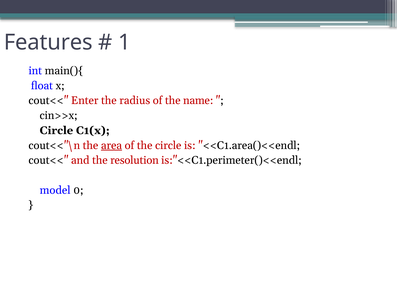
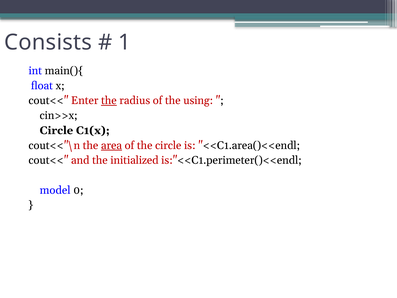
Features: Features -> Consists (48, 42)
the underline: none -> present (109, 101)
name: name -> using (198, 101)
resolution: resolution -> initialized (134, 160)
